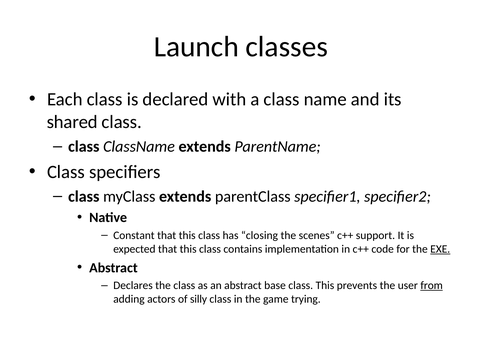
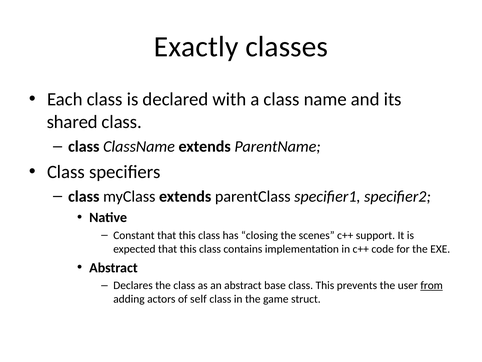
Launch: Launch -> Exactly (196, 47)
EXE underline: present -> none (440, 249)
silly: silly -> self (198, 299)
trying: trying -> struct (306, 299)
